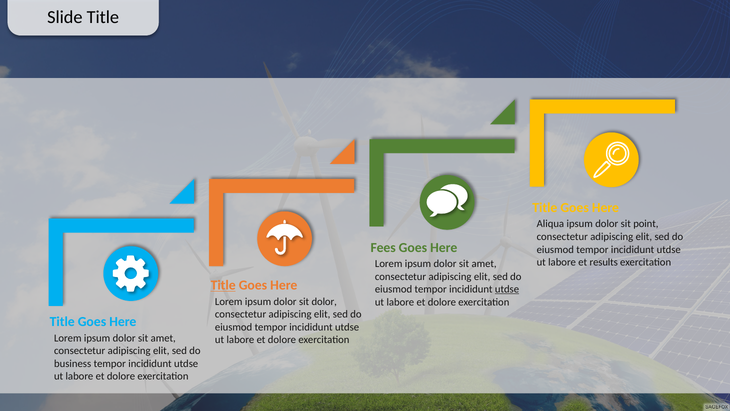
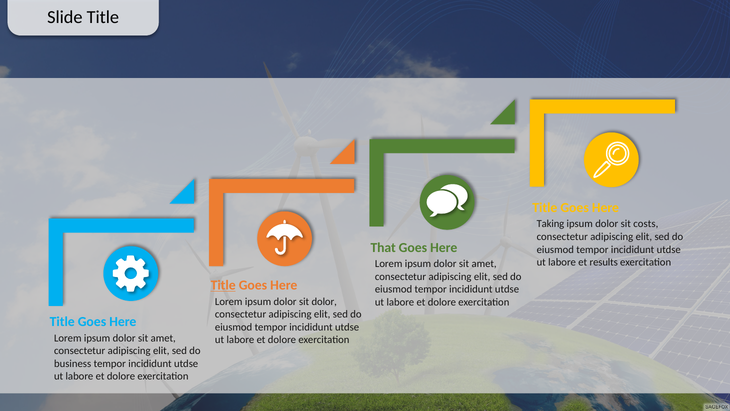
Aliqua: Aliqua -> Taking (550, 224)
point: point -> costs (646, 224)
Fees: Fees -> That (383, 247)
utdse underline: present -> none (507, 289)
